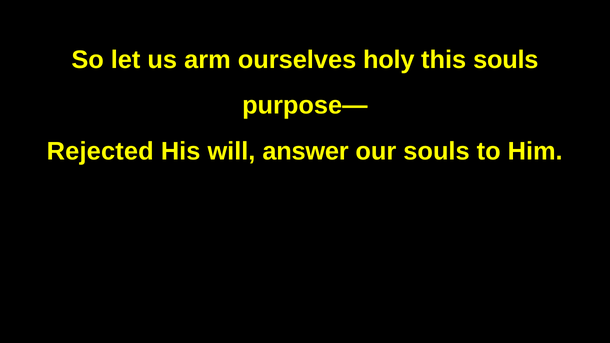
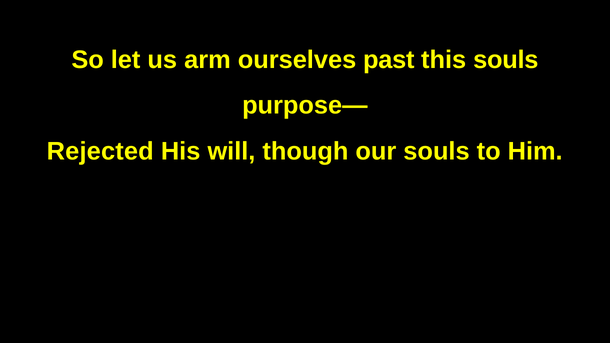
holy: holy -> past (389, 60)
answer: answer -> though (305, 151)
